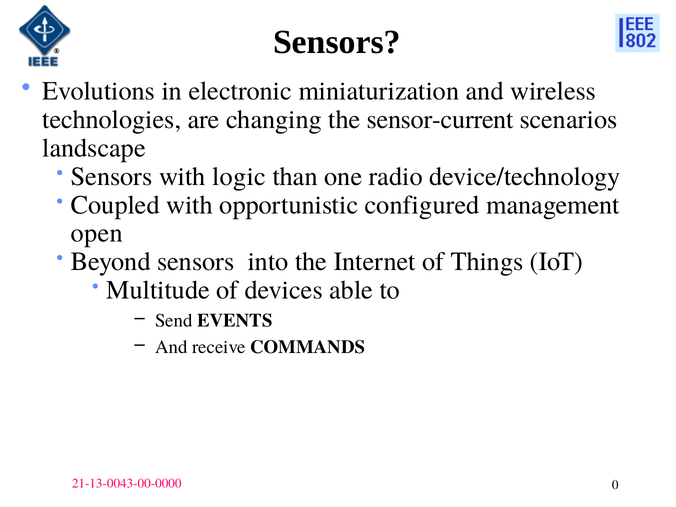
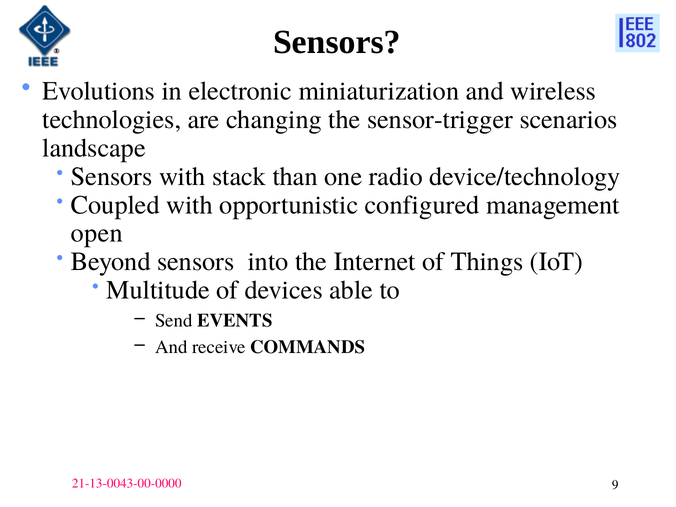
sensor-current: sensor-current -> sensor-trigger (440, 120)
logic: logic -> stack (239, 176)
0: 0 -> 9 (615, 485)
